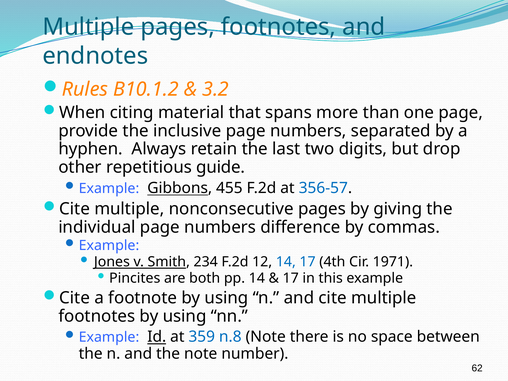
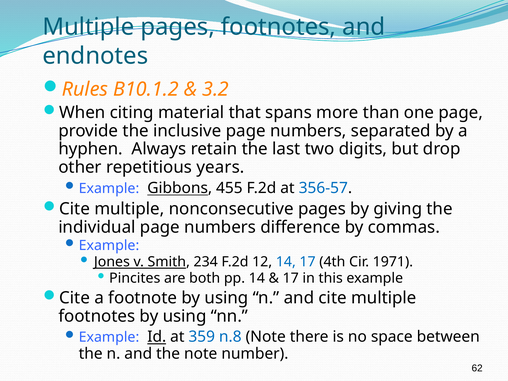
guide: guide -> years (220, 167)
